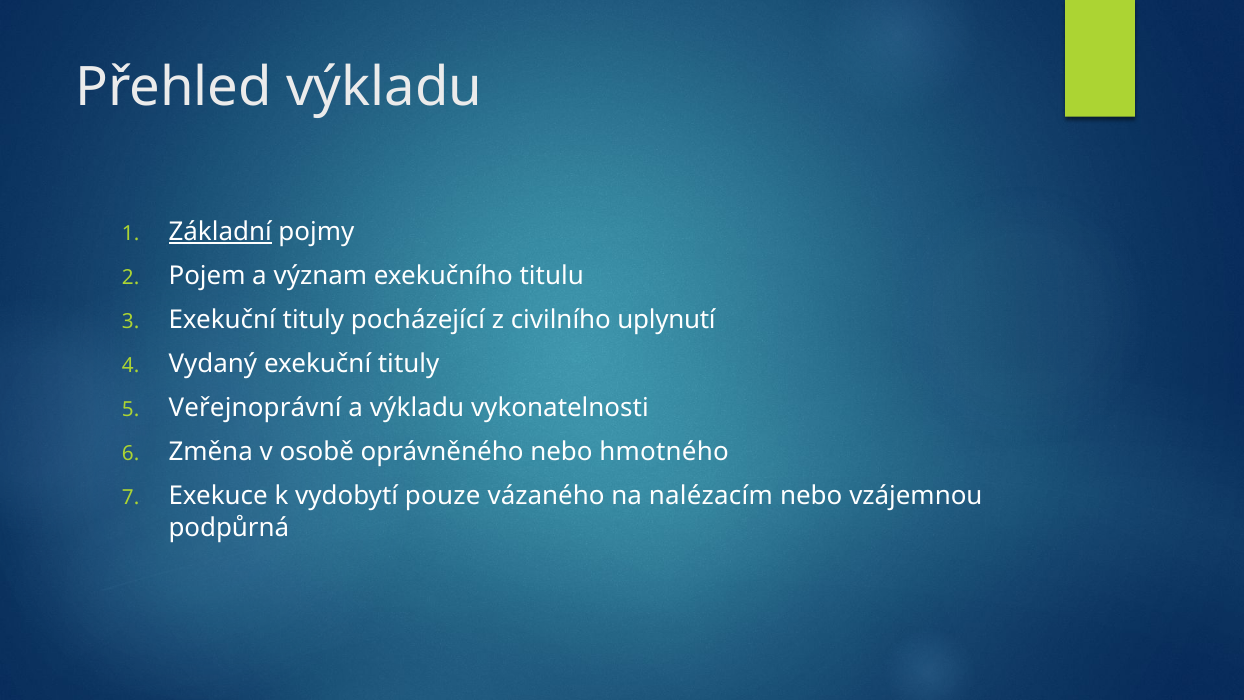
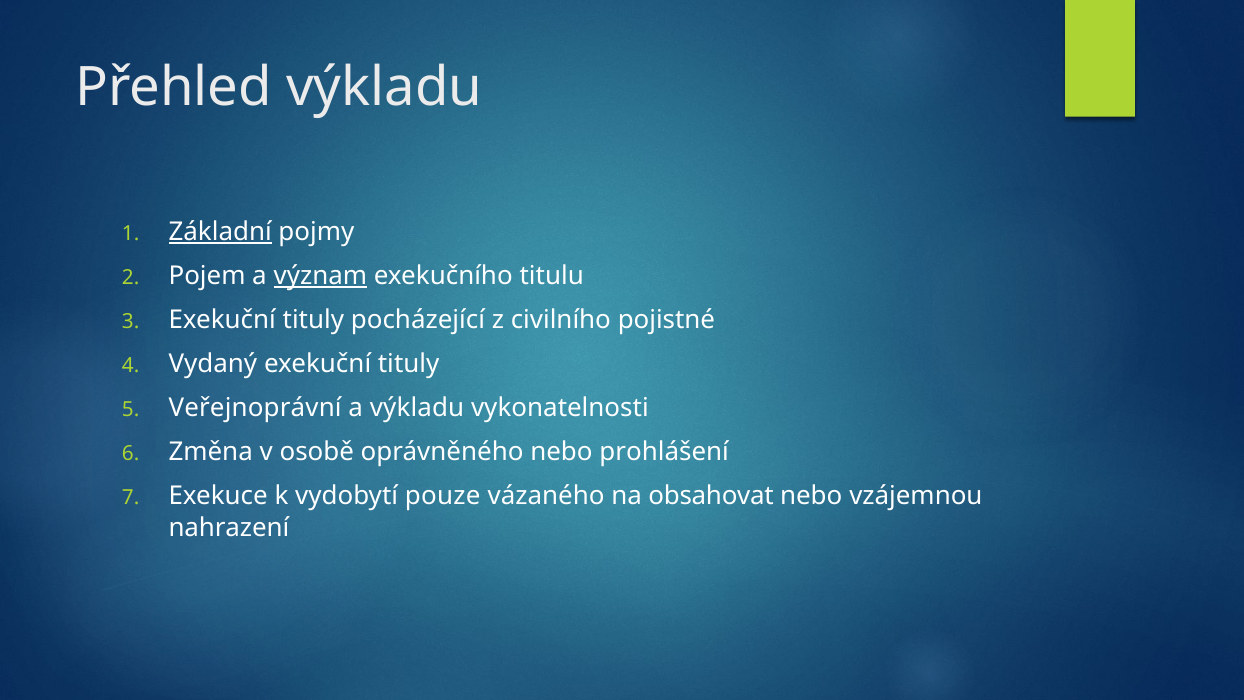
význam underline: none -> present (320, 276)
uplynutí: uplynutí -> pojistné (666, 320)
hmotného: hmotného -> prohlášení (664, 452)
nalézacím: nalézacím -> obsahovat (711, 496)
podpůrná: podpůrná -> nahrazení (229, 527)
